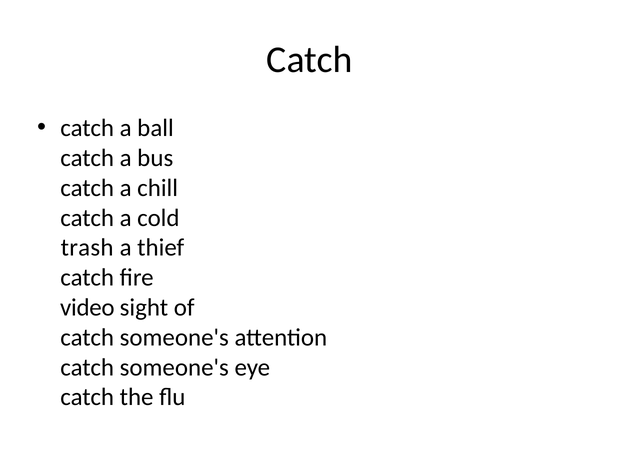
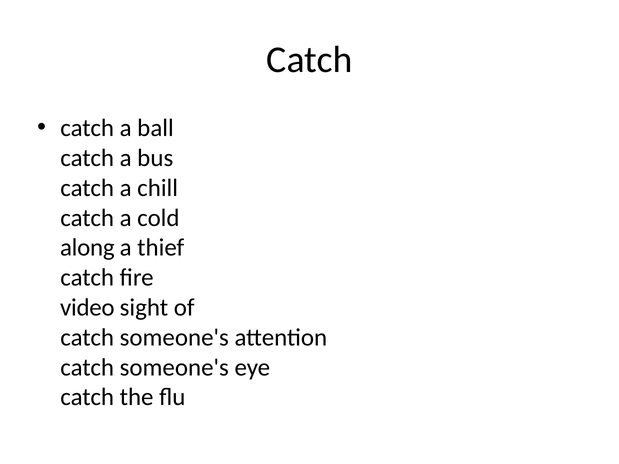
trash: trash -> along (87, 248)
